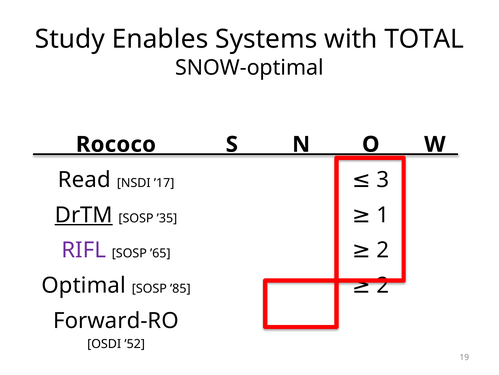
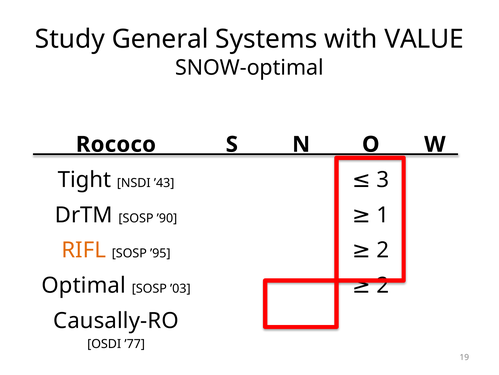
Enables: Enables -> General (160, 39)
TOTAL: TOTAL -> VALUE (424, 39)
Read: Read -> Tight (84, 179)
’17: ’17 -> ’43 (164, 183)
DrTM underline: present -> none (84, 215)
’35: ’35 -> ’90 (167, 218)
RIFL colour: purple -> orange (84, 250)
’65: ’65 -> ’95 (160, 253)
’85: ’85 -> ’03 (180, 288)
Forward-RO: Forward-RO -> Causally-RO (116, 320)
’52: ’52 -> ’77 (135, 343)
